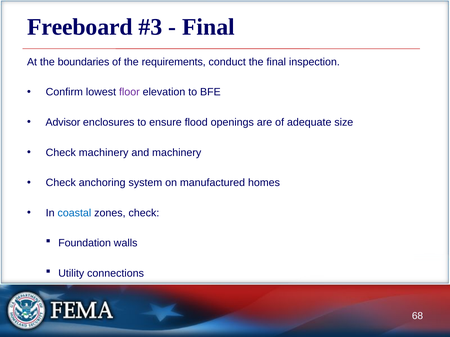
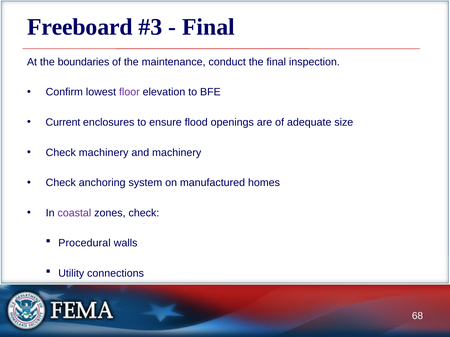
requirements: requirements -> maintenance (174, 62)
Advisor: Advisor -> Current (63, 122)
coastal colour: blue -> purple (74, 213)
Foundation: Foundation -> Procedural (85, 244)
